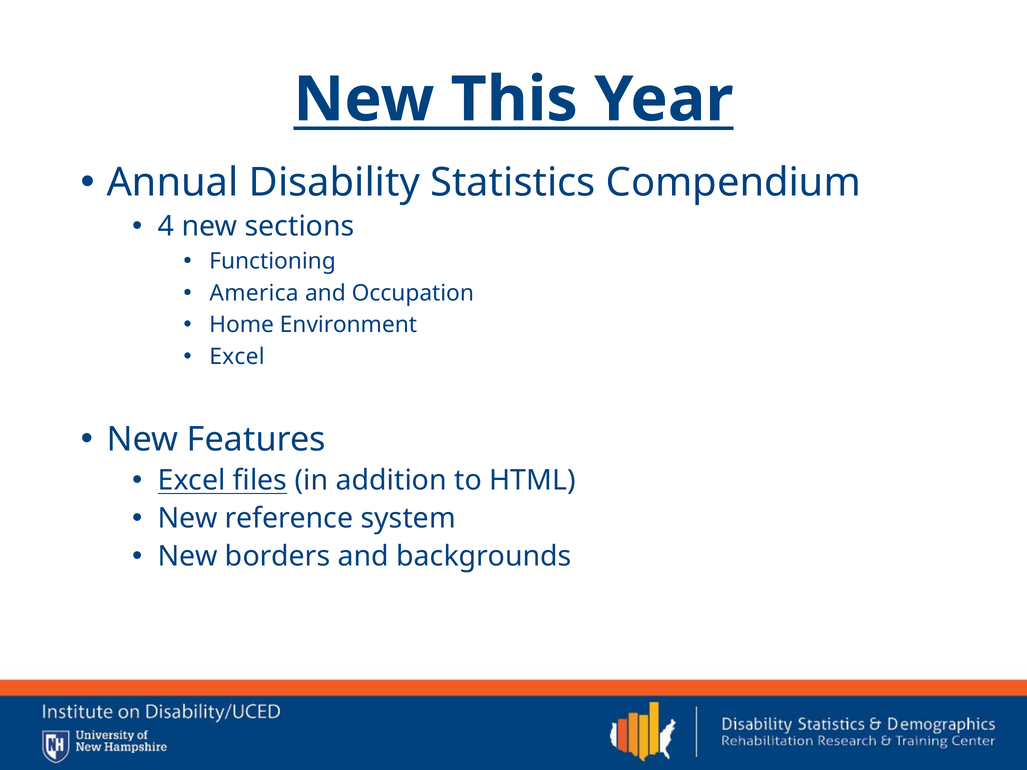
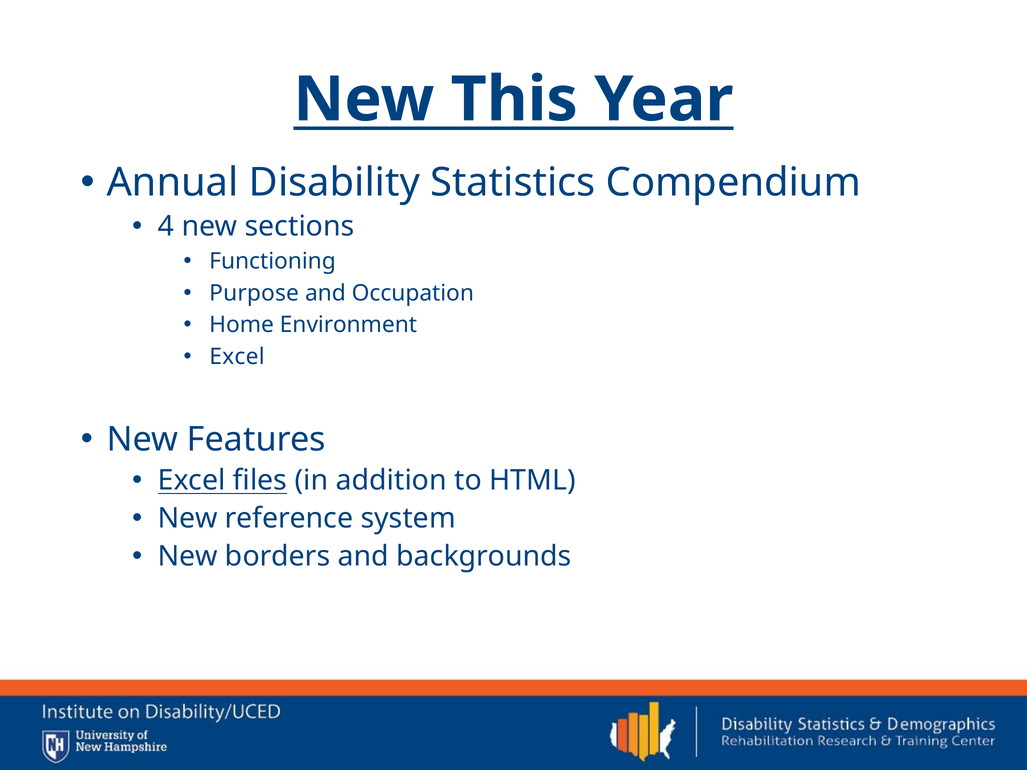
America: America -> Purpose (254, 293)
